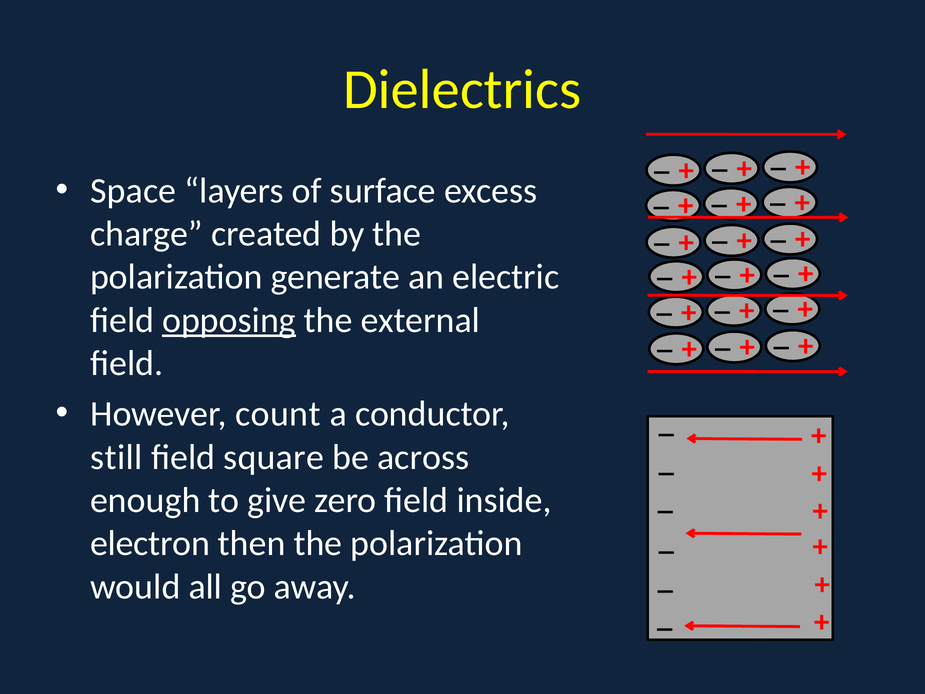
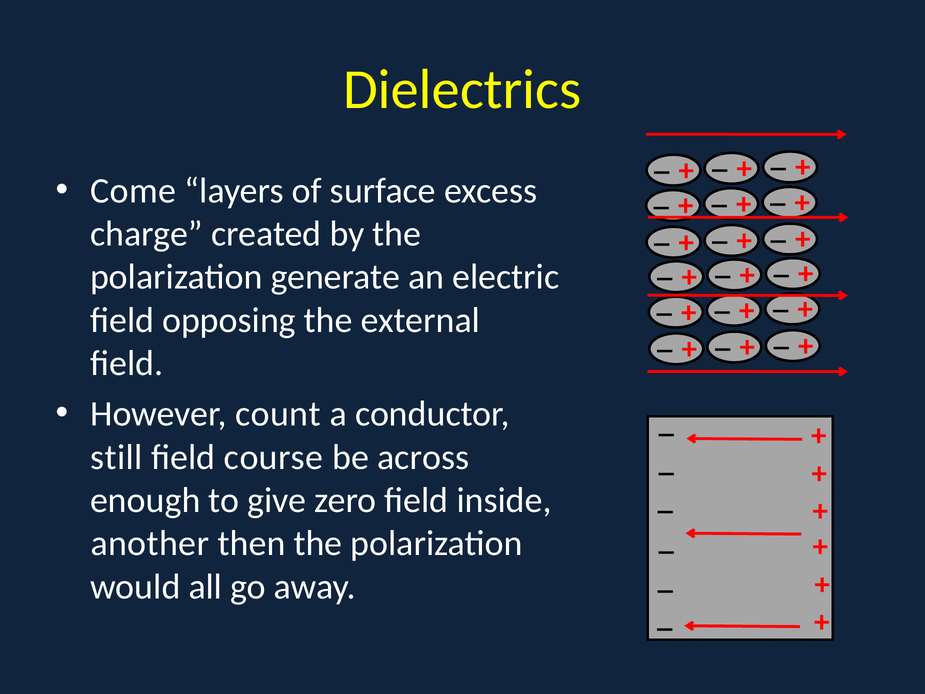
Space: Space -> Come (133, 191)
opposing underline: present -> none (229, 320)
square: square -> course (274, 457)
electron: electron -> another (150, 543)
